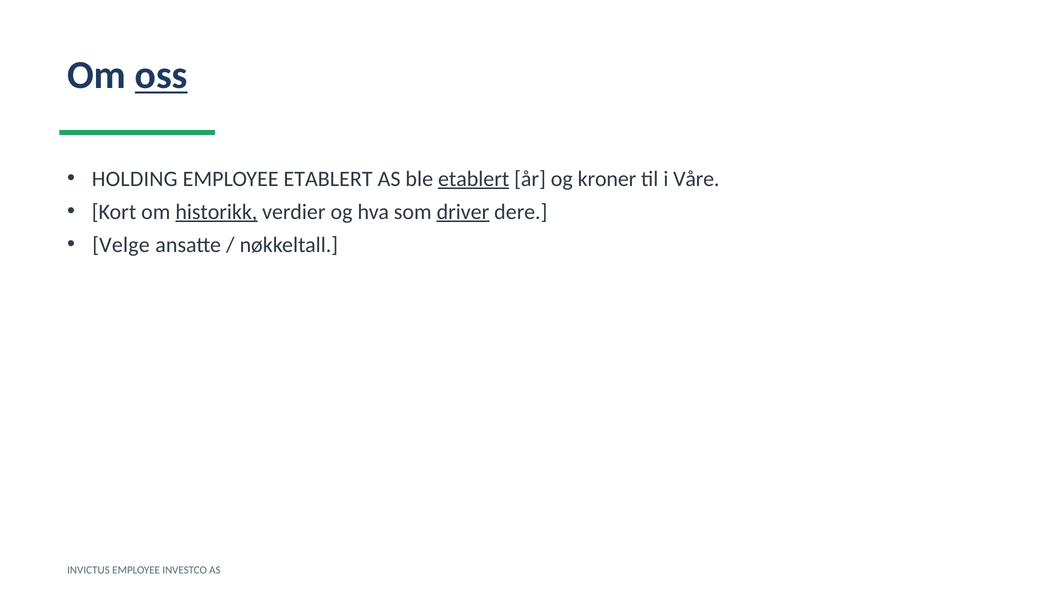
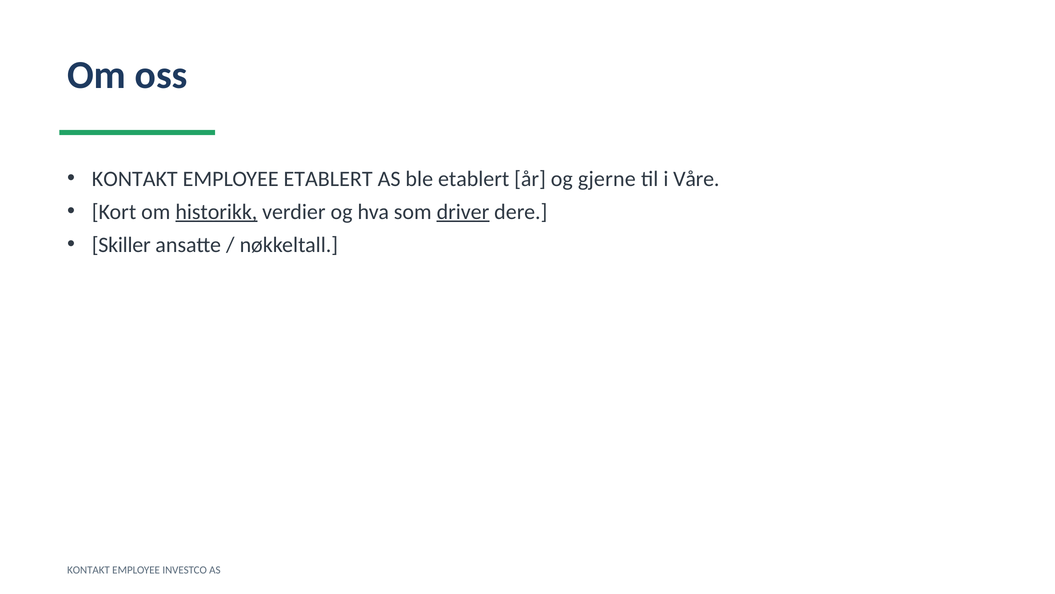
oss underline: present -> none (161, 75)
HOLDING: HOLDING -> KONTAKT (135, 179)
etablert underline: present -> none (474, 179)
kroner: kroner -> gjerne (607, 179)
Velge: Velge -> Skiller (121, 245)
INVICTUS: INVICTUS -> KONTAKT (88, 569)
